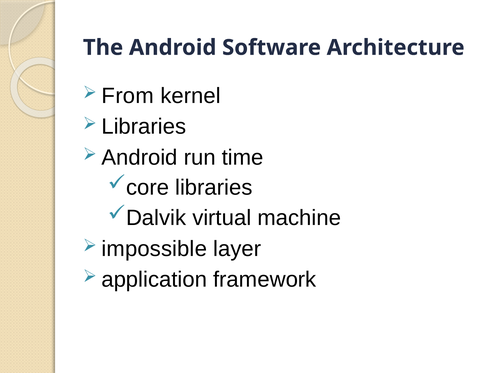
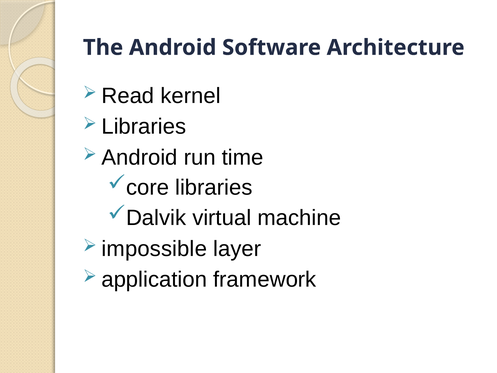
From: From -> Read (128, 96)
